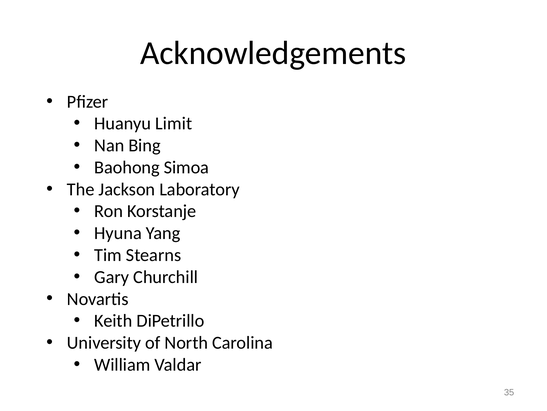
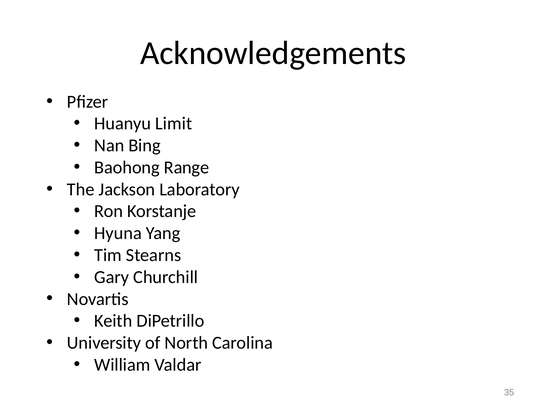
Simoa: Simoa -> Range (187, 167)
